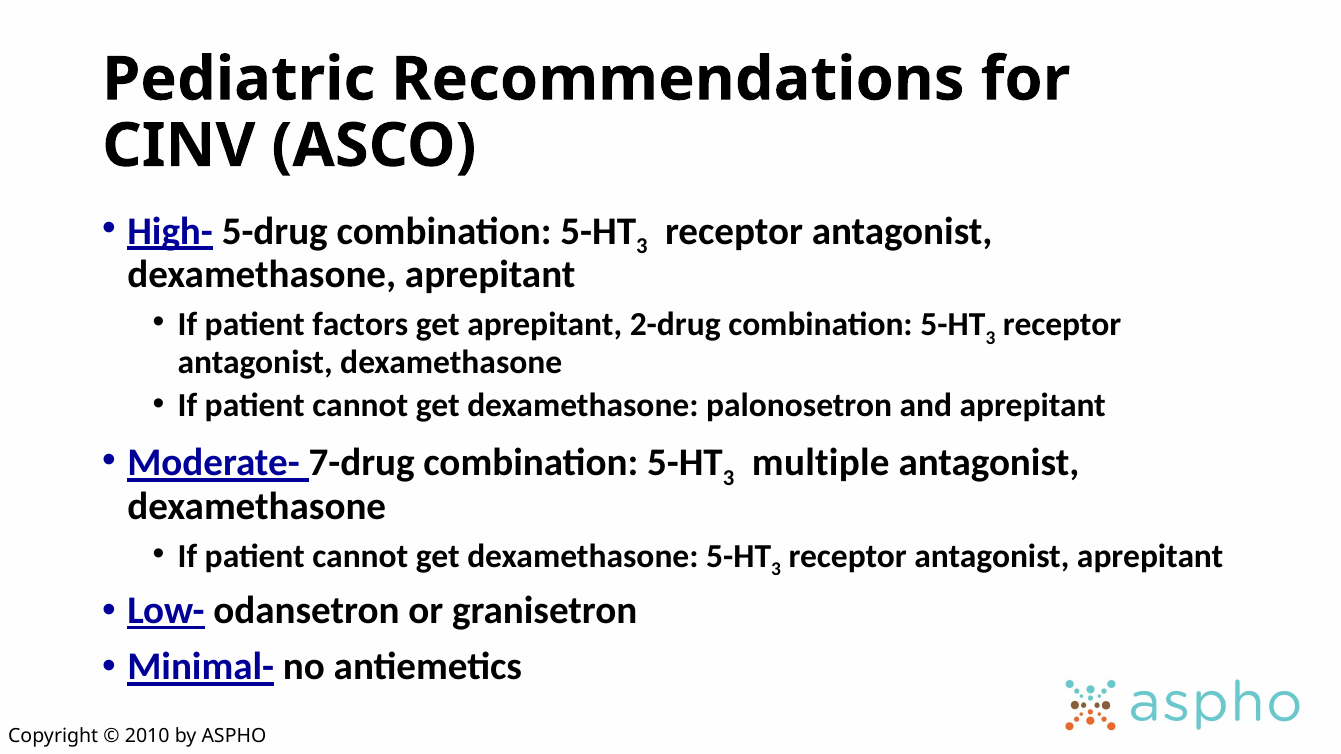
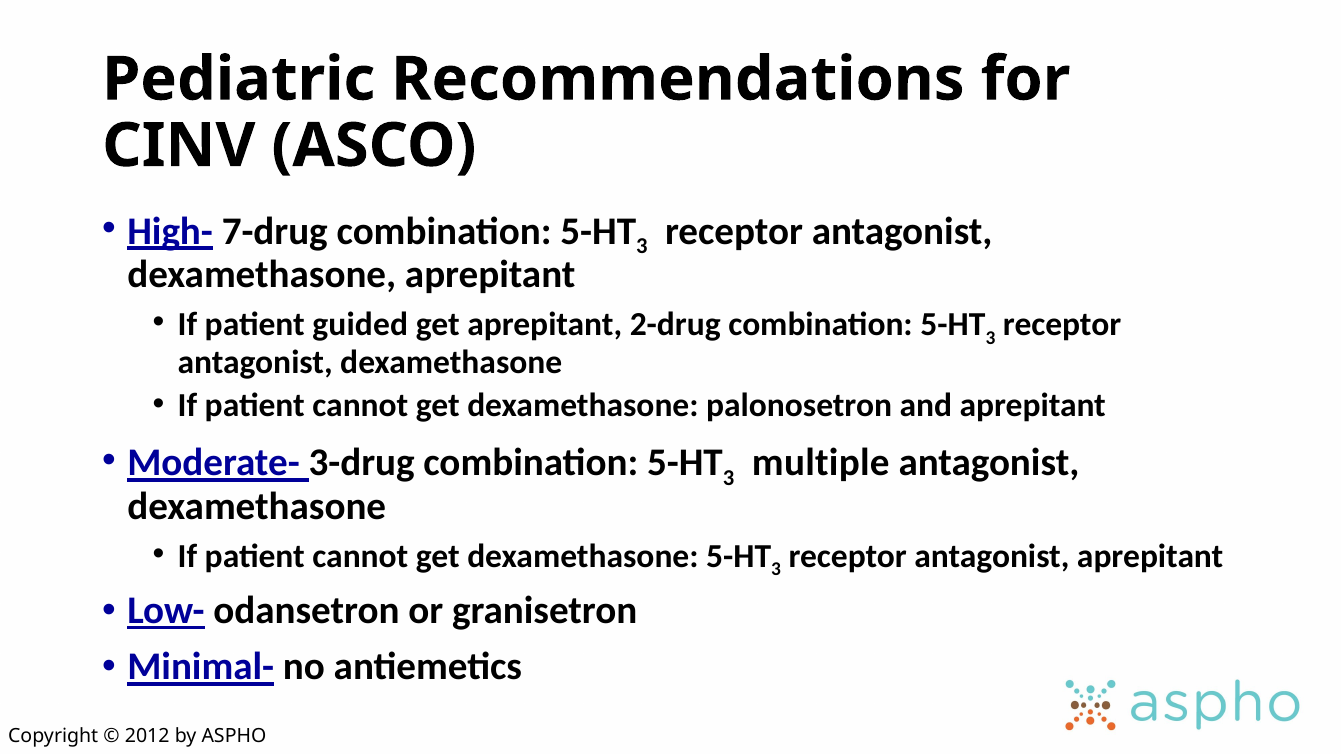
5-drug: 5-drug -> 7-drug (275, 231)
factors: factors -> guided (360, 325)
7-drug: 7-drug -> 3-drug (362, 463)
2010: 2010 -> 2012 (147, 737)
